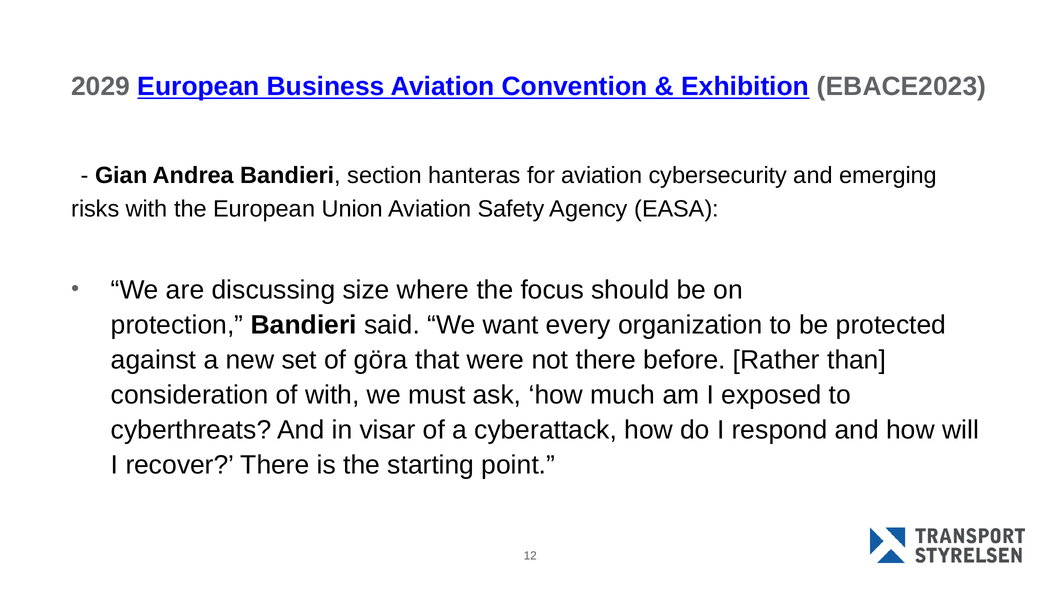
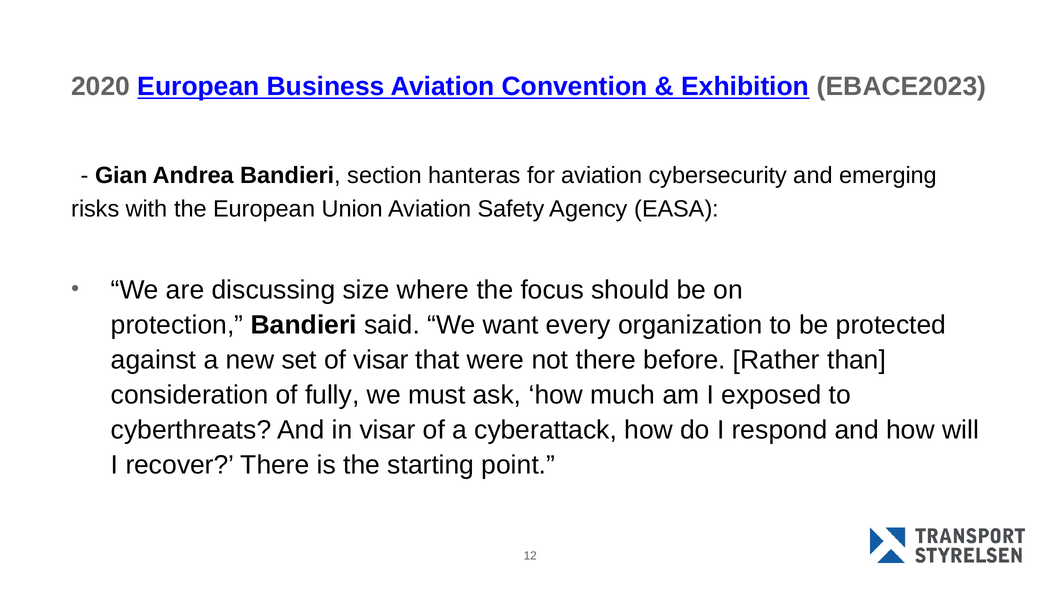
2029: 2029 -> 2020 (101, 86)
of göra: göra -> visar (381, 360)
of with: with -> fully (332, 395)
